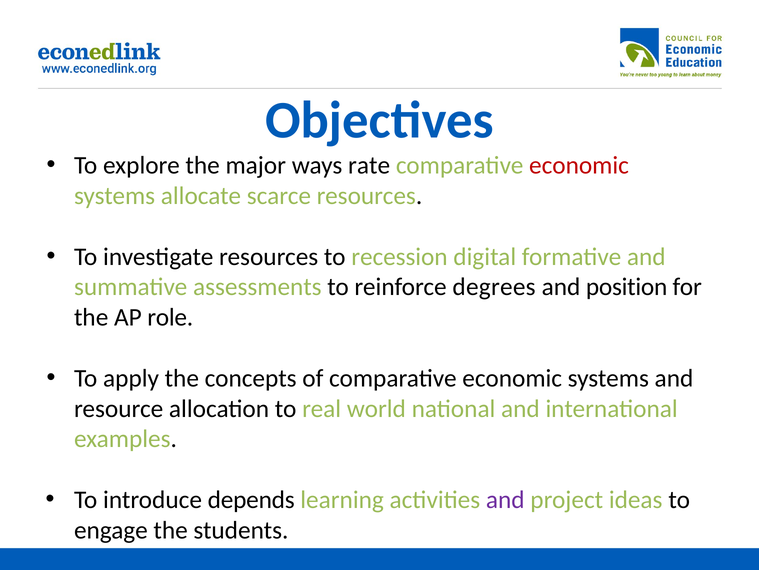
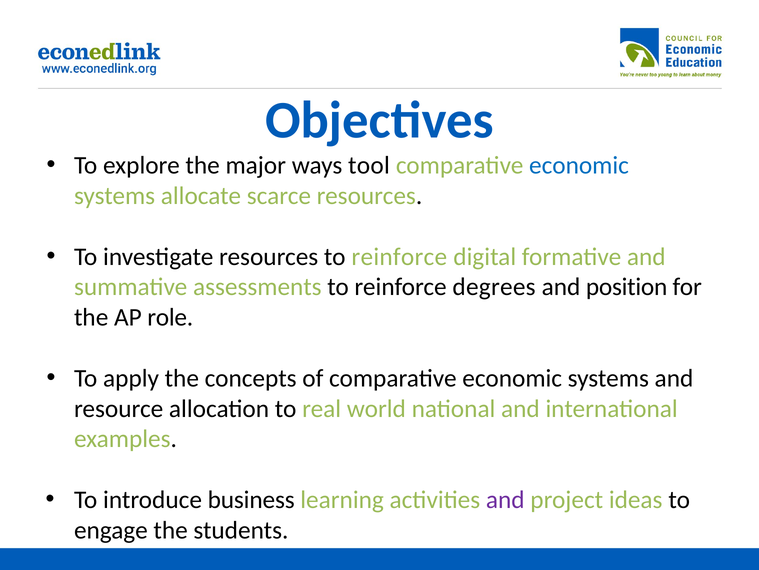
rate: rate -> tool (369, 165)
economic colour: red -> blue (579, 165)
resources to recession: recession -> reinforce (399, 256)
depends: depends -> business (251, 499)
